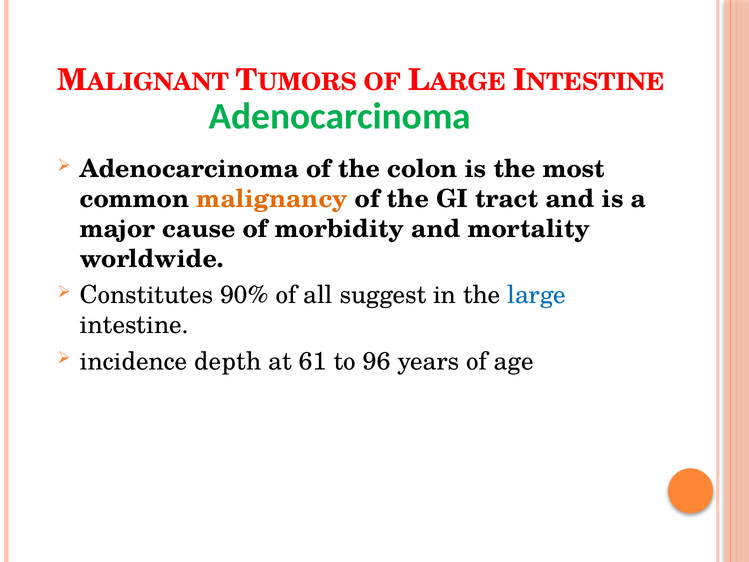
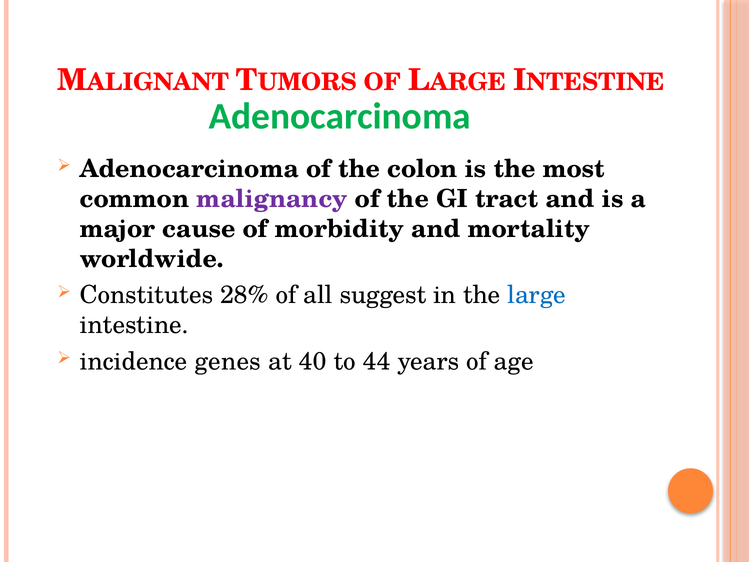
malignancy colour: orange -> purple (272, 199)
90%: 90% -> 28% (244, 295)
depth: depth -> genes (228, 361)
61: 61 -> 40 (313, 361)
96: 96 -> 44 (377, 361)
